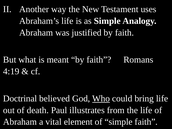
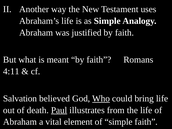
4:19: 4:19 -> 4:11 (11, 71)
Doctrinal: Doctrinal -> Salvation (20, 98)
Paul underline: none -> present (59, 110)
